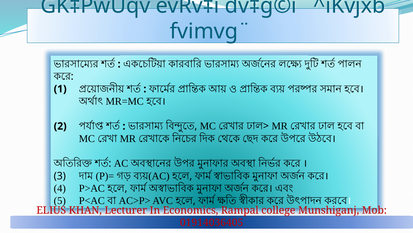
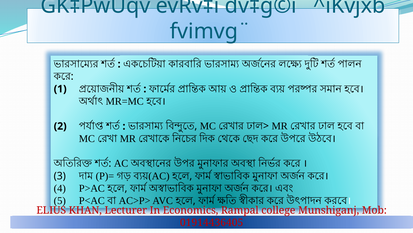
01914036405: 01914036405 -> 01914436405 (212, 222)
